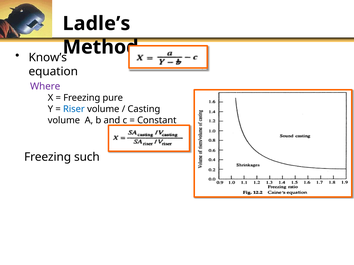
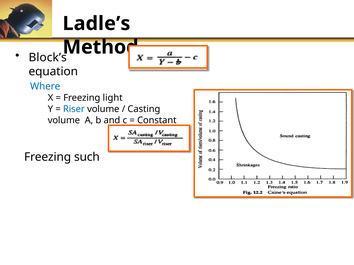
Know’s: Know’s -> Block’s (48, 58)
Where colour: purple -> blue (45, 87)
pure: pure -> light (113, 98)
